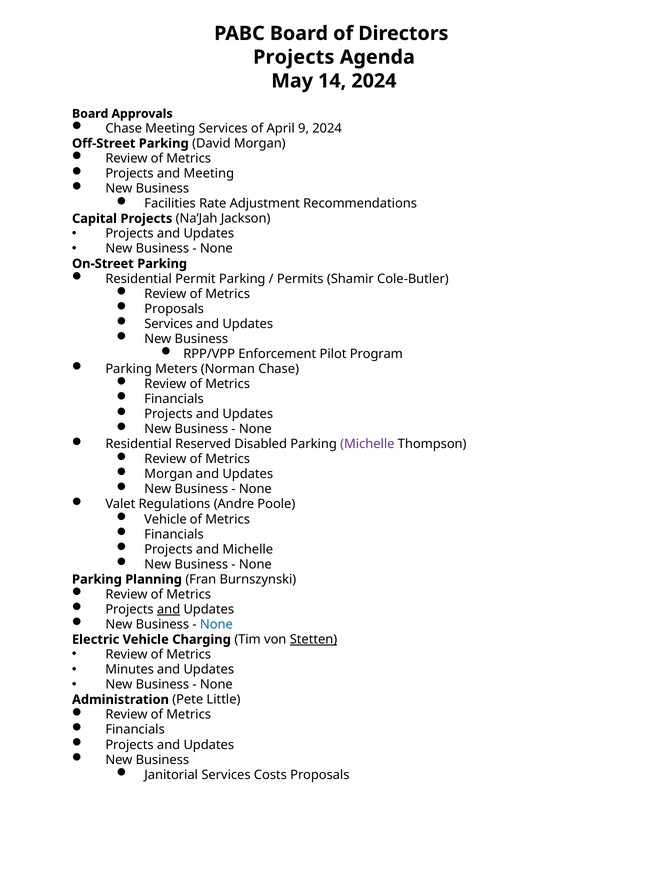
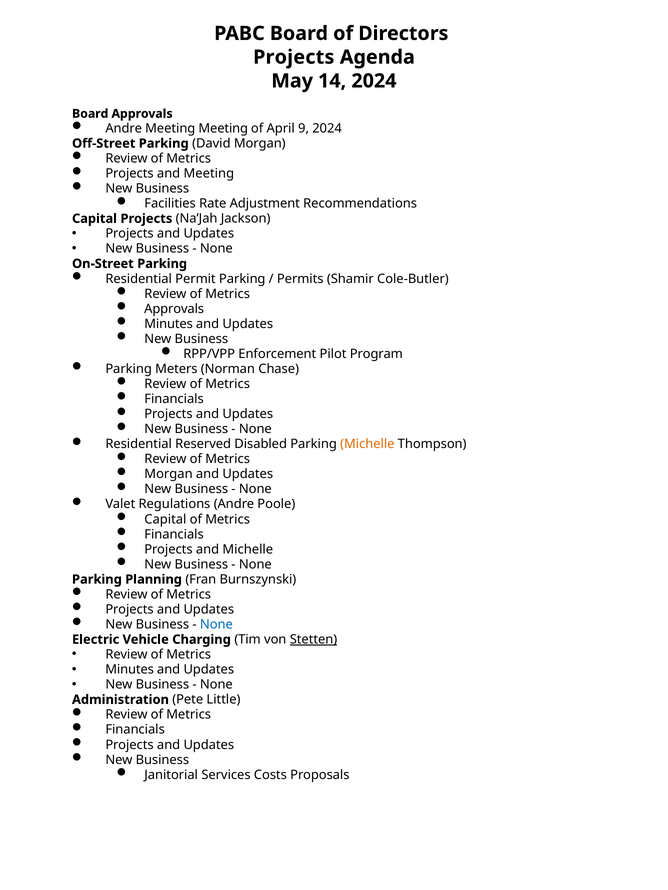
Chase: Chase -> Andre (124, 129)
Meeting Services: Services -> Meeting (223, 129)
Proposals: Proposals -> Approvals (174, 309)
Services: Services -> Minutes (169, 324)
Michelle colour: purple -> orange (367, 444)
Vehicle: Vehicle -> Capital (165, 520)
and underline: present -> none (169, 610)
